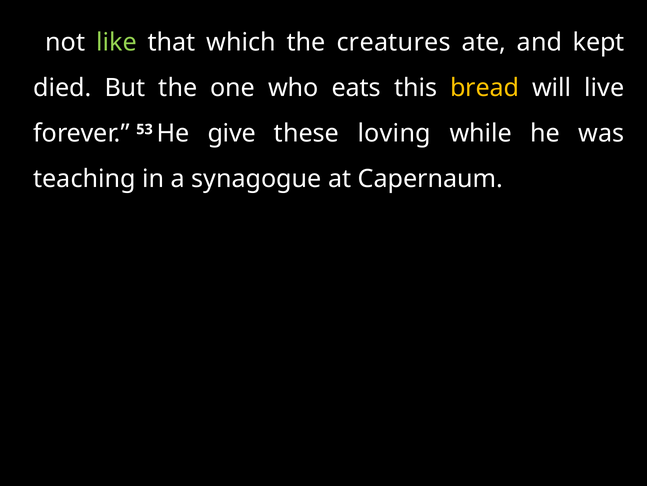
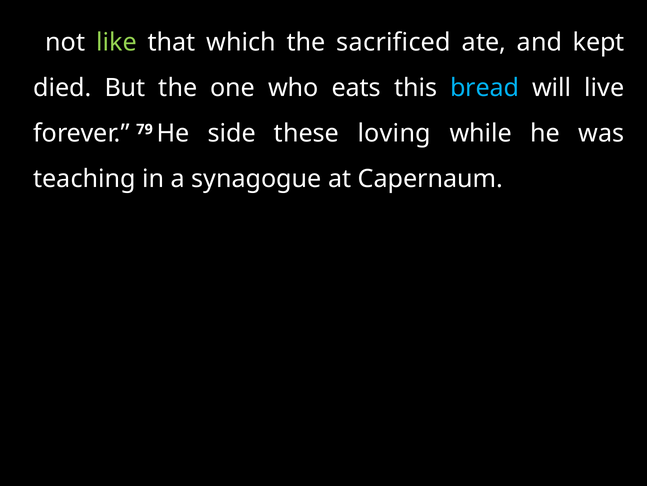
creatures: creatures -> sacrificed (394, 43)
bread colour: yellow -> light blue (485, 88)
53: 53 -> 79 (145, 129)
give: give -> side (232, 133)
